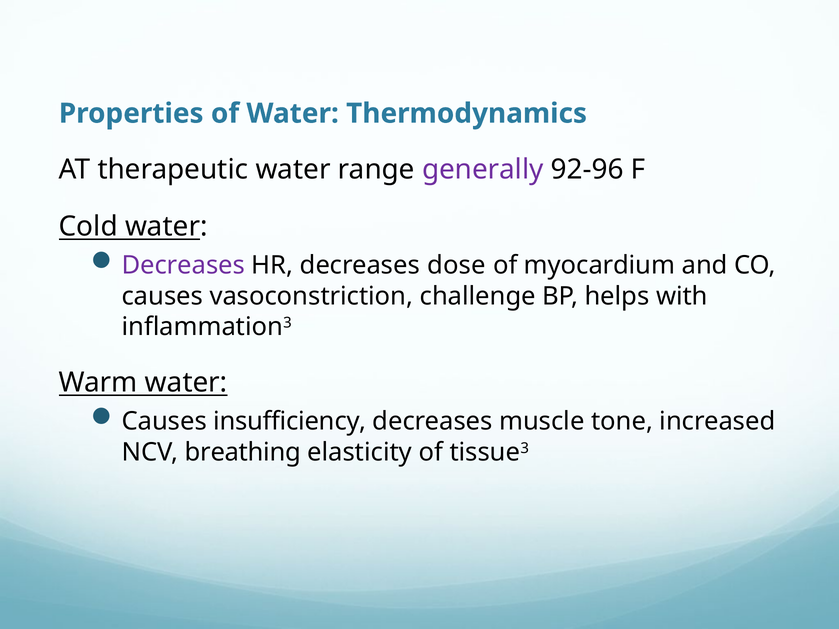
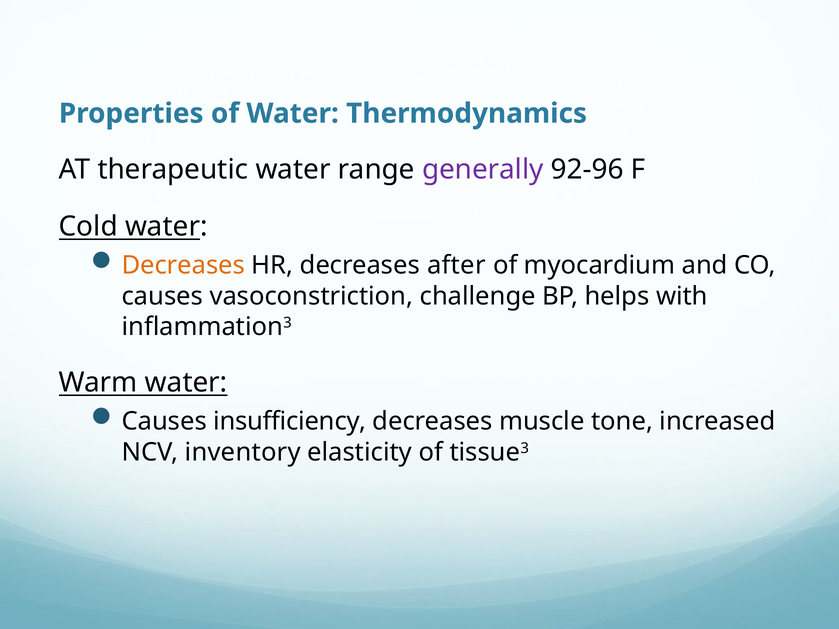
Decreases colour: purple -> orange (183, 266)
dose: dose -> after (456, 266)
breathing: breathing -> inventory (243, 452)
